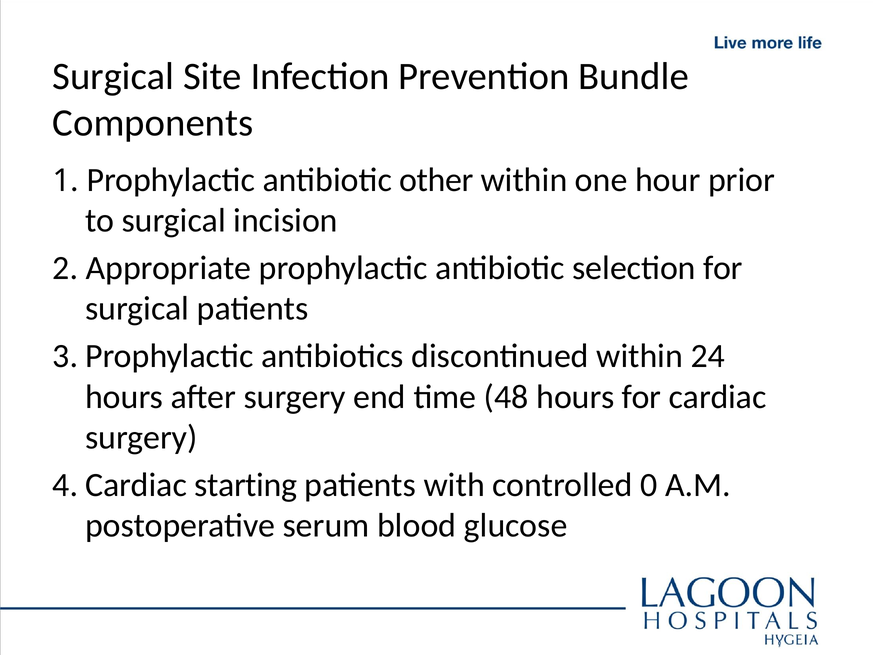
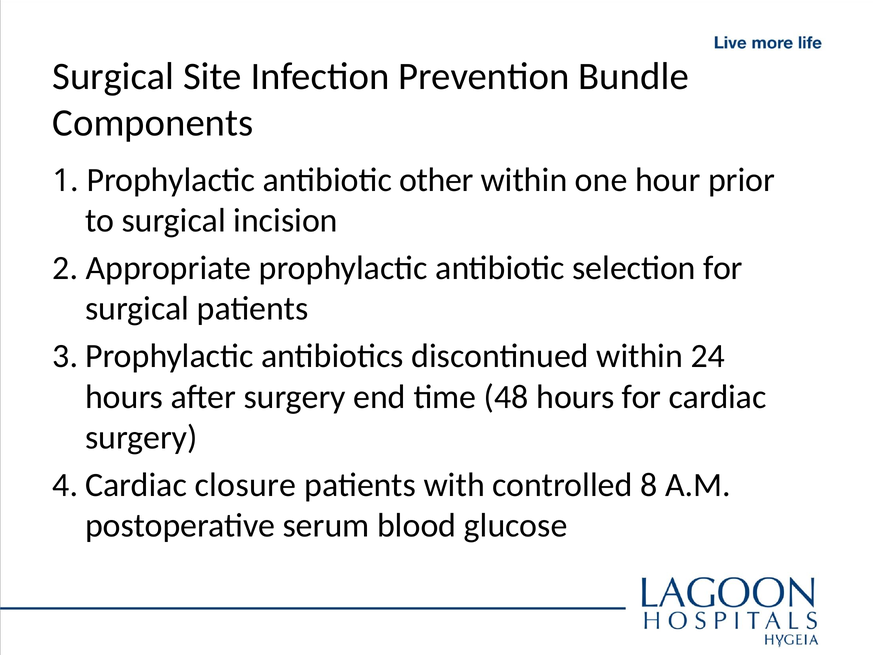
starting: starting -> closure (245, 485)
0: 0 -> 8 (649, 485)
